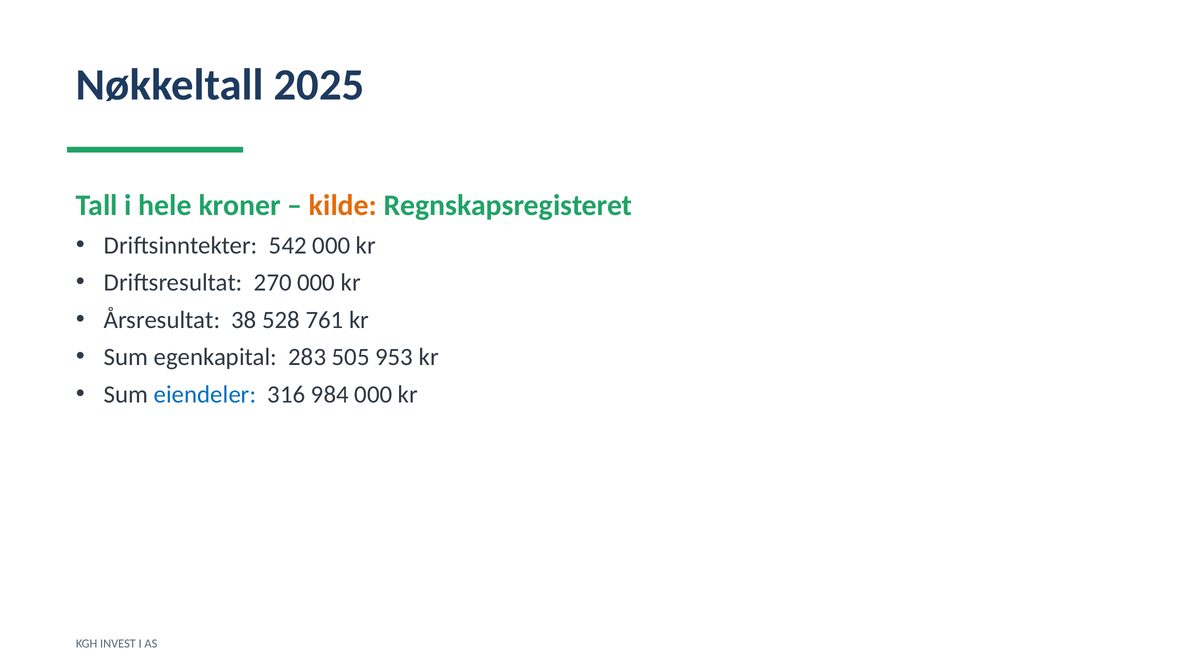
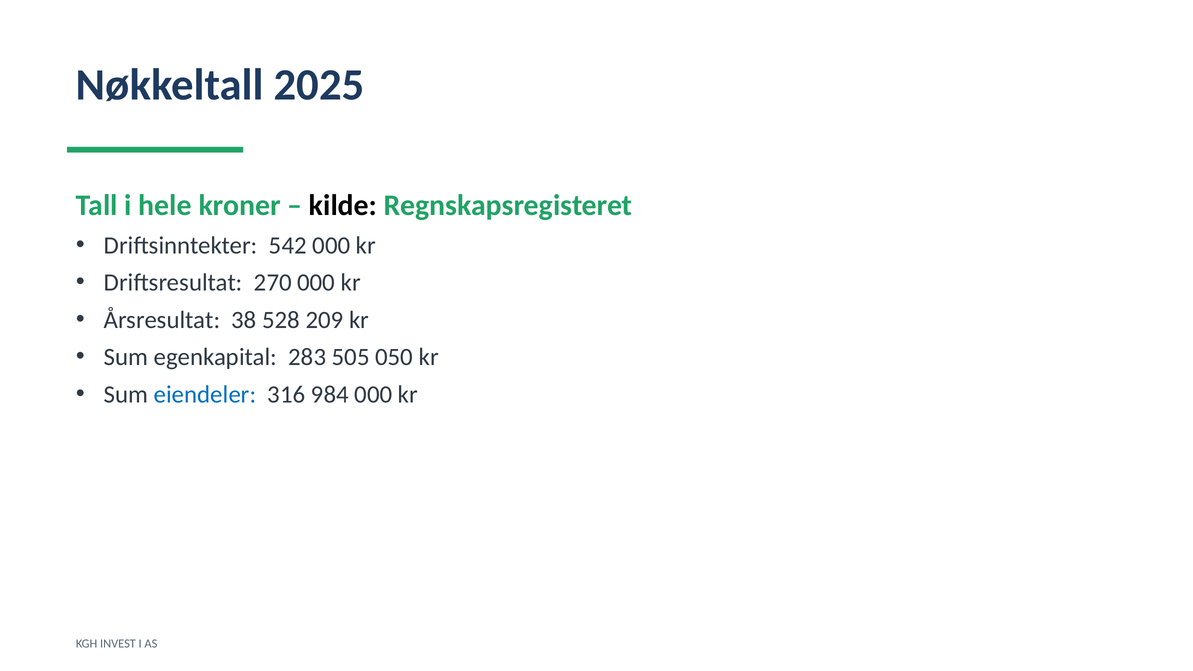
kilde colour: orange -> black (343, 205)
761: 761 -> 209 (325, 320)
953: 953 -> 050 (394, 357)
